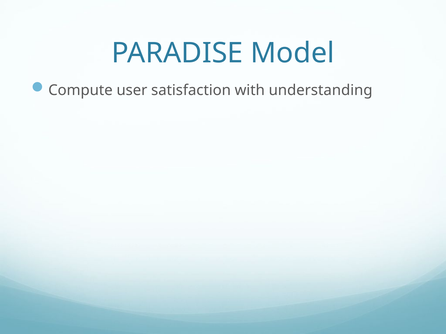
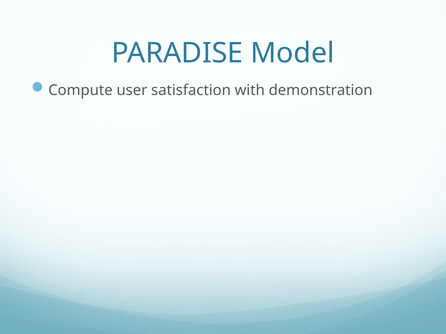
understanding: understanding -> demonstration (321, 90)
